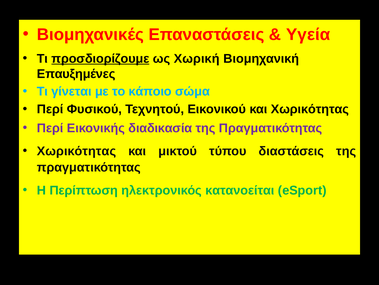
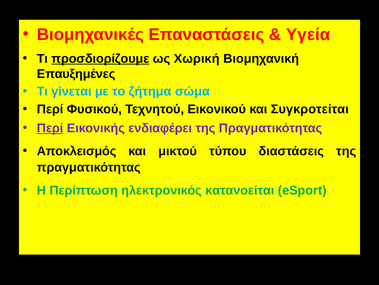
κάποιο: κάποιο -> ζήτημα (150, 91)
και Χωρικότητας: Χωρικότητας -> Συγκροτείται (310, 109)
Περί underline: none -> present (50, 128)
διαδικασία: διαδικασία -> ενδιαφέρει (160, 128)
Χωρικότητας: Χωρικότητας -> Αποκλεισμός (77, 151)
